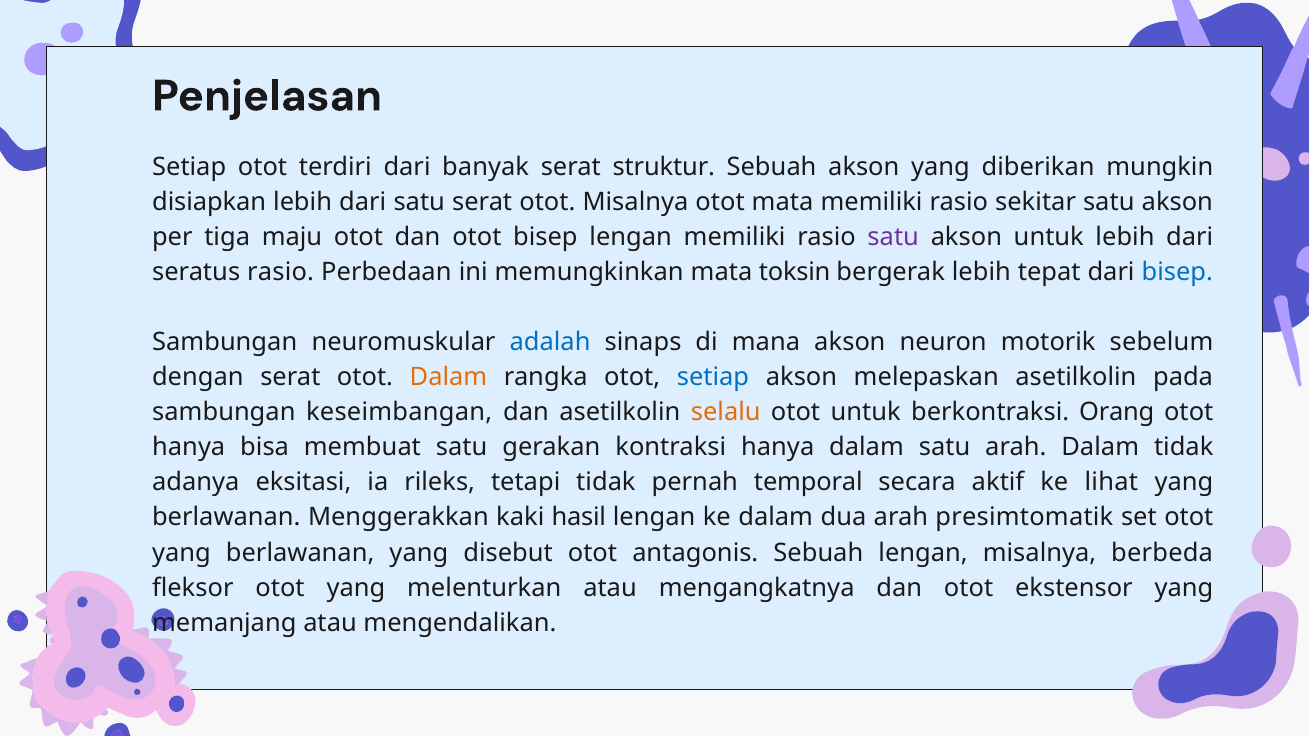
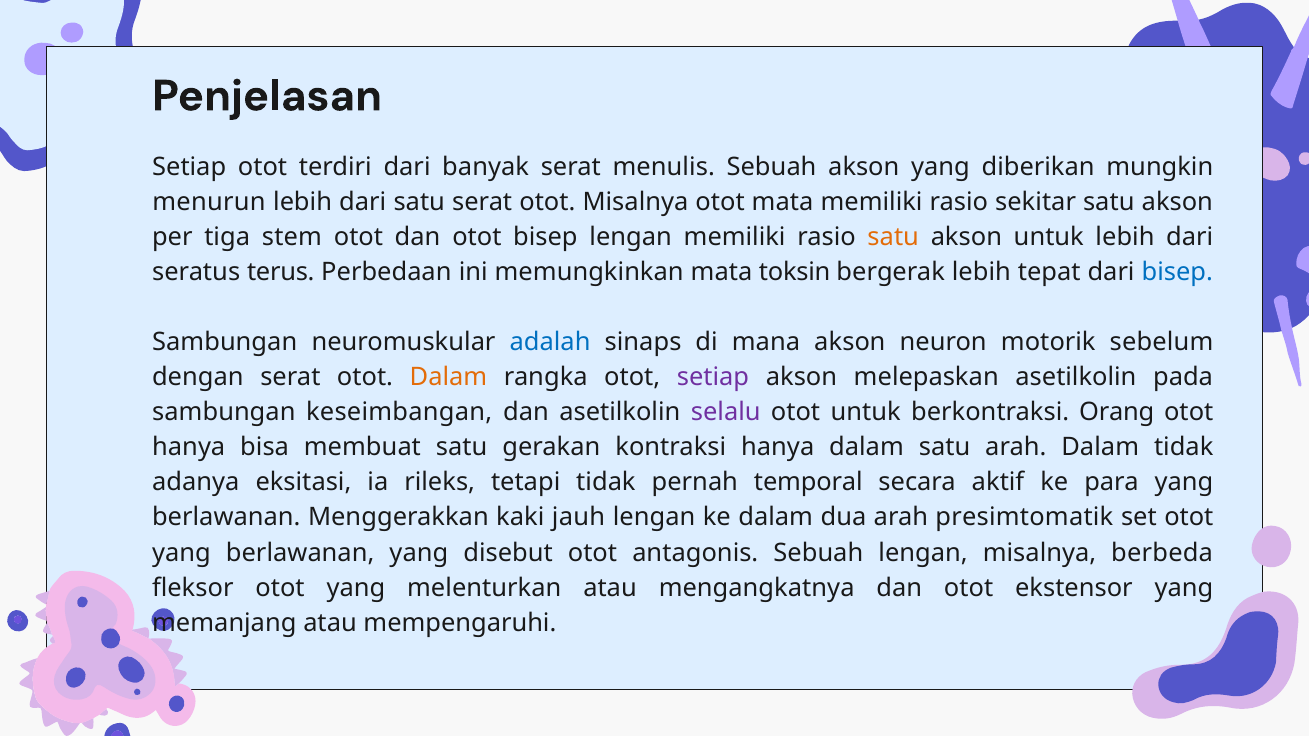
struktur: struktur -> menulis (664, 167)
disiapkan: disiapkan -> menurun (209, 202)
maju: maju -> stem (292, 237)
satu colour: purple -> orange (893, 237)
seratus rasio: rasio -> terus (281, 272)
setiap colour: blue -> purple (713, 377)
selalu colour: orange -> purple (726, 413)
lihat: lihat -> para (1112, 483)
hasil: hasil -> jauh (579, 518)
mengendalikan: mengendalikan -> mempengaruhi (460, 623)
